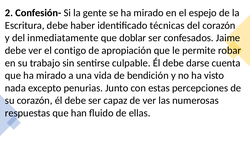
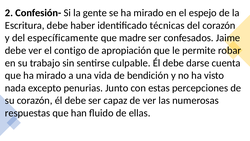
inmediatamente: inmediatamente -> específicamente (63, 38)
doblar: doblar -> madre (133, 38)
